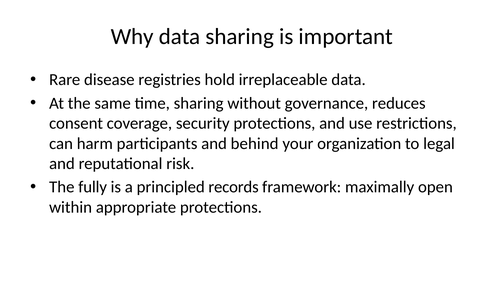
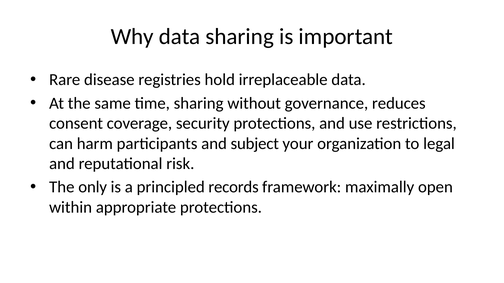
behind: behind -> subject (255, 144)
fully: fully -> only (93, 187)
